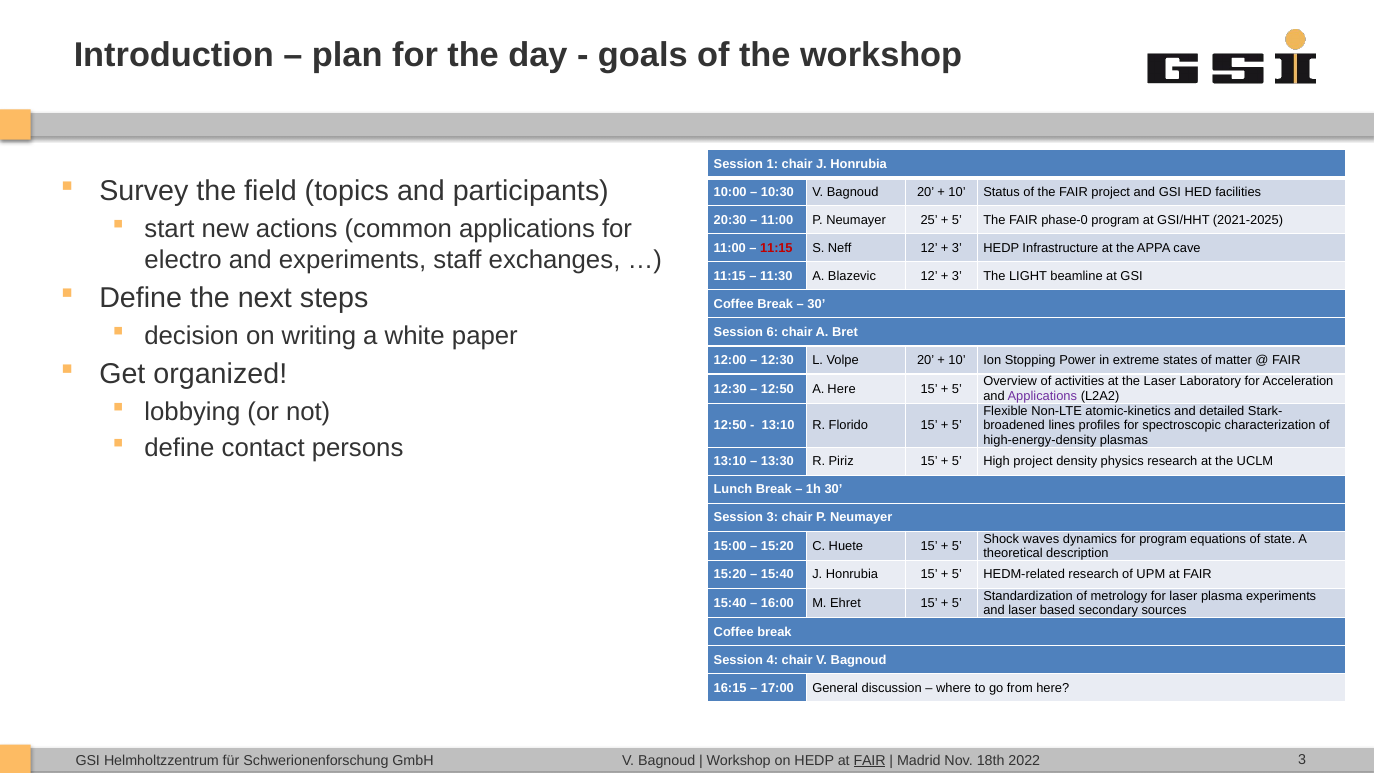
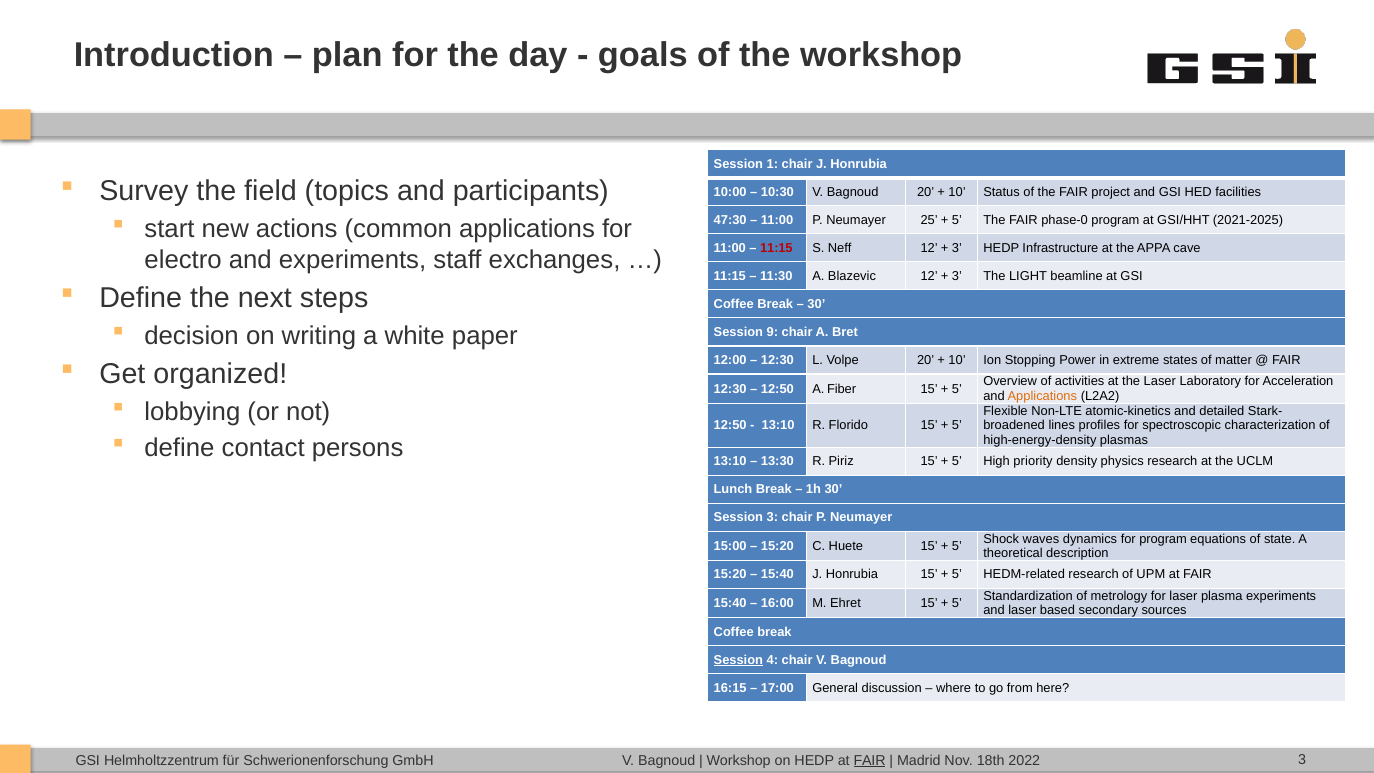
20:30: 20:30 -> 47:30 (730, 220)
6: 6 -> 9 (772, 332)
A Here: Here -> Fiber (842, 389)
Applications colour: purple -> orange (1042, 396)
High project: project -> priority (1033, 461)
Session underline: none -> present (738, 660)
